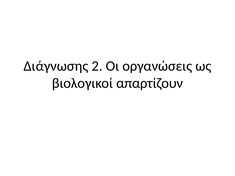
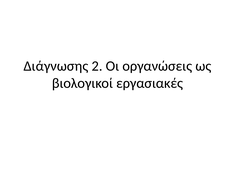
απαρτίζουν: απαρτίζουν -> εργασιακές (150, 83)
